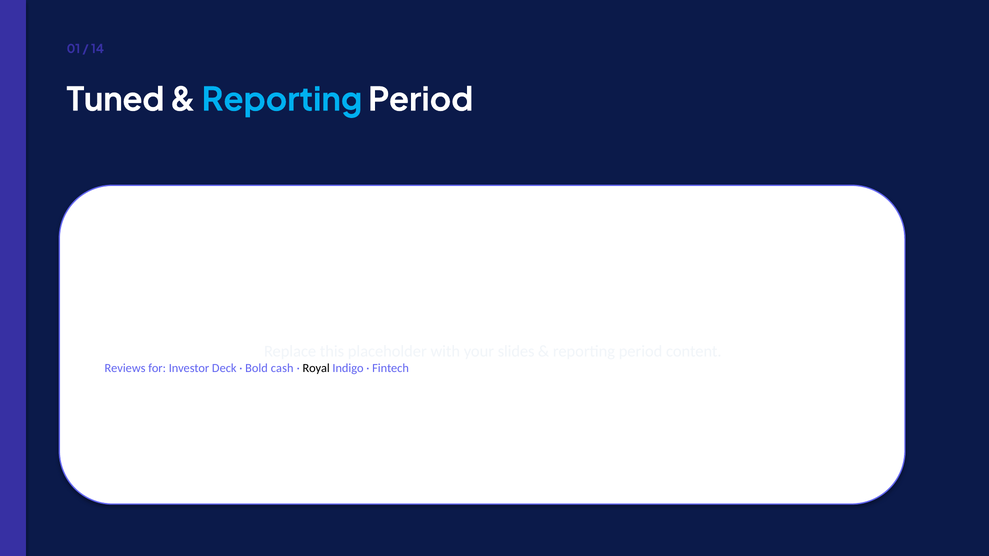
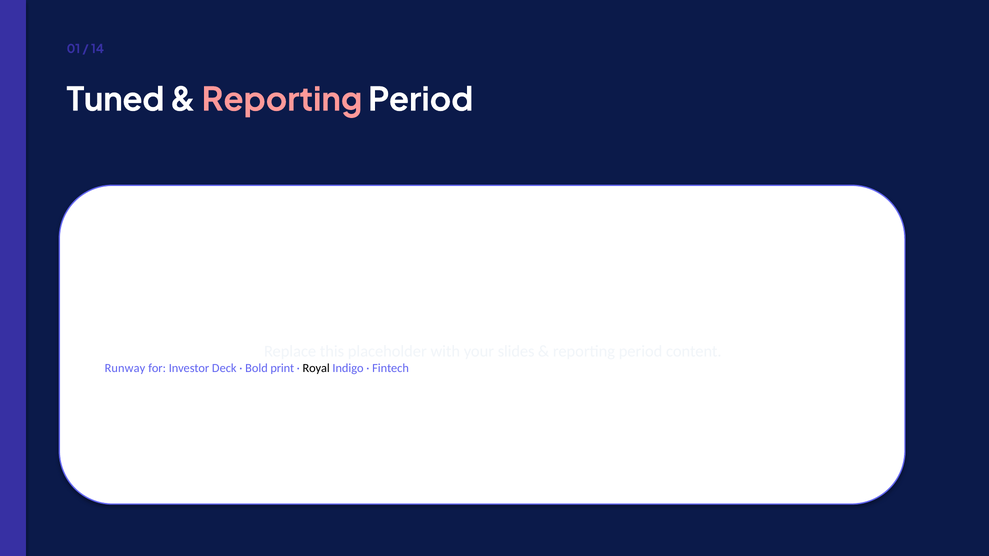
Reporting colour: light blue -> pink (282, 100)
Reviews: Reviews -> Runway (125, 369)
cash: cash -> print (282, 369)
